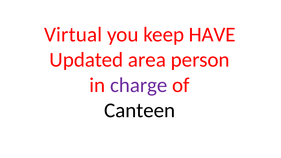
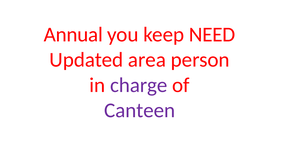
Virtual: Virtual -> Annual (73, 35)
HAVE: HAVE -> NEED (212, 35)
Canteen colour: black -> purple (140, 110)
